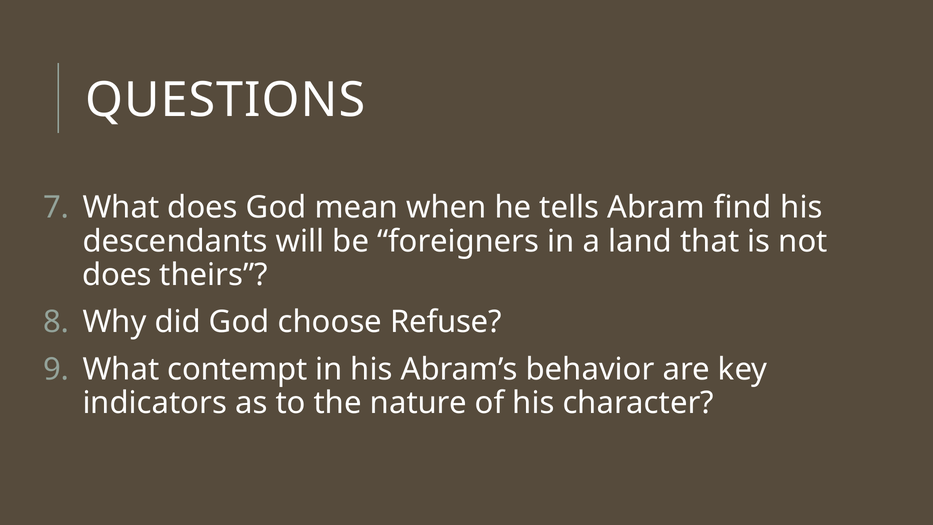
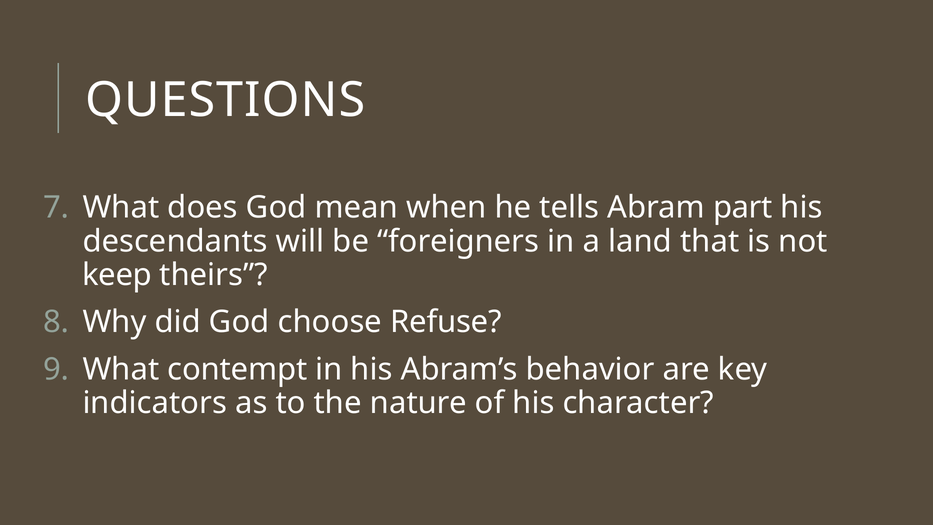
find: find -> part (743, 208)
does: does -> keep (117, 275)
